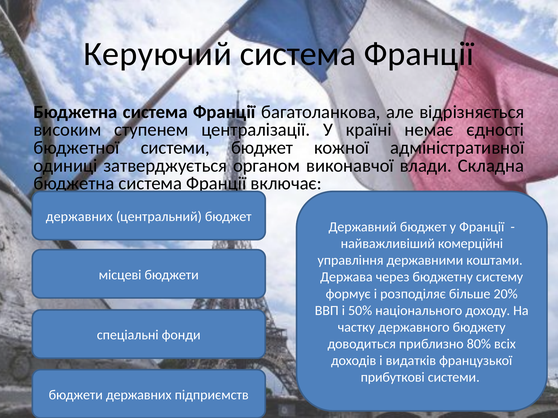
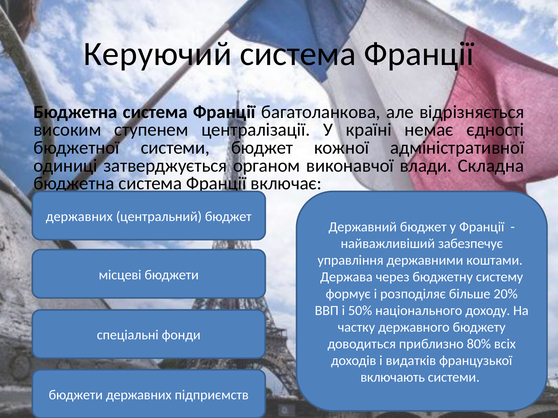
комерційні: комерційні -> забезпечує (471, 244)
прибуткові: прибуткові -> включають (393, 378)
